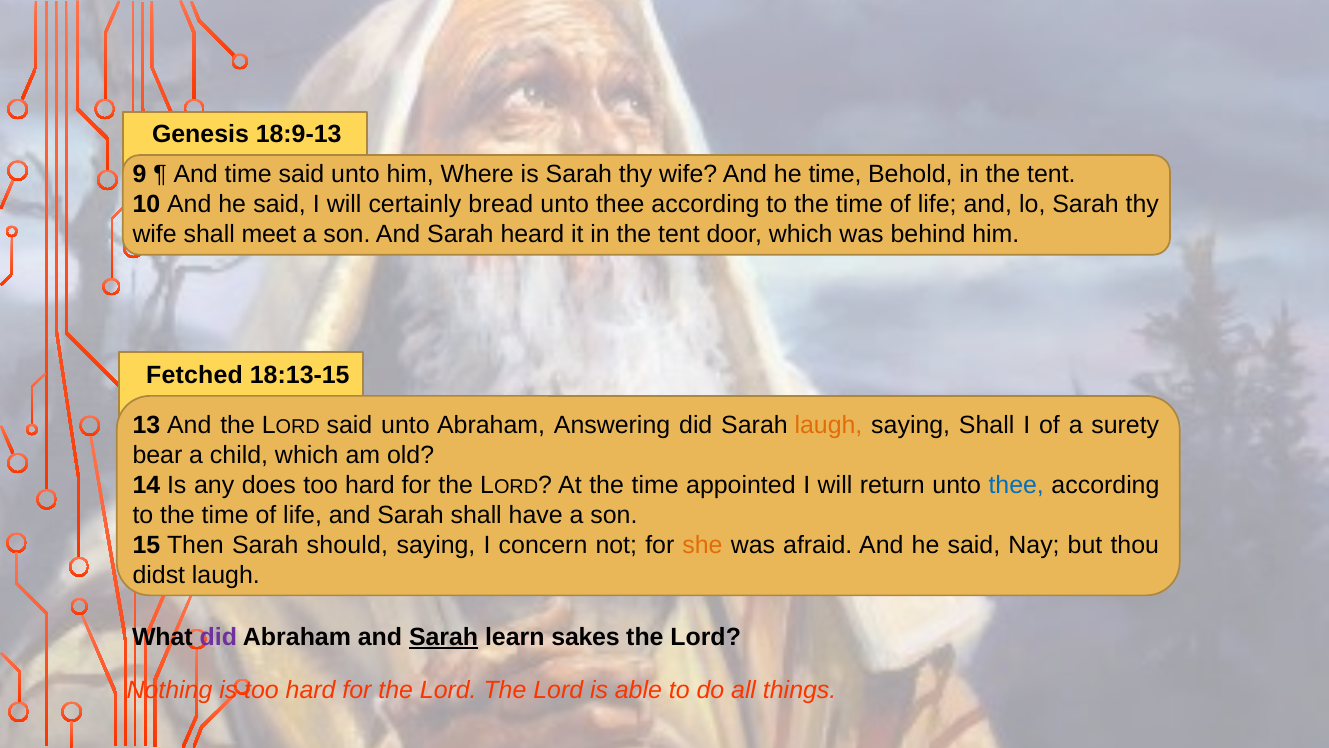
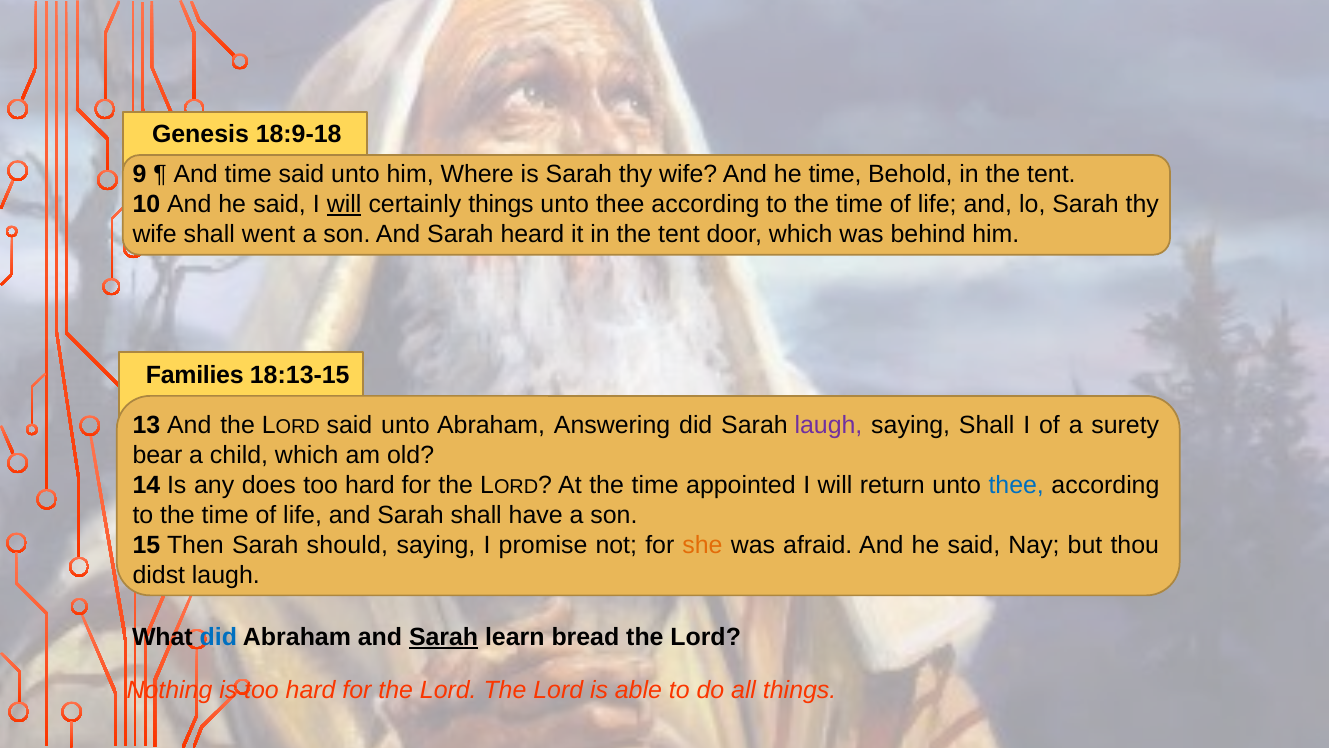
18:9-13: 18:9-13 -> 18:9-18 (299, 134)
will underline: none -> present (344, 204)
certainly bread: bread -> things (501, 204)
meet: meet -> went (269, 234)
Fetched: Fetched -> Families (195, 375)
laugh colour: orange -> purple (828, 425)
concern: concern -> promise (543, 545)
did colour: purple -> blue (218, 637)
sakes: sakes -> bread (585, 637)
